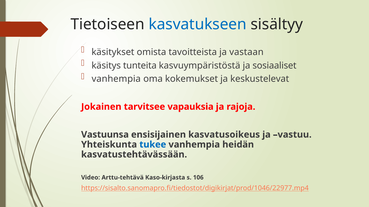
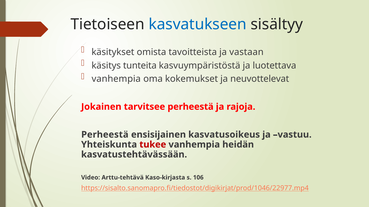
sosiaaliset: sosiaaliset -> luotettava (274, 66)
keskustelevat: keskustelevat -> neuvottelevat (260, 79)
tarvitsee vapauksia: vapauksia -> perheestä (191, 107)
Vastuunsa: Vastuunsa -> Perheestä (105, 135)
tukee colour: blue -> red (153, 145)
